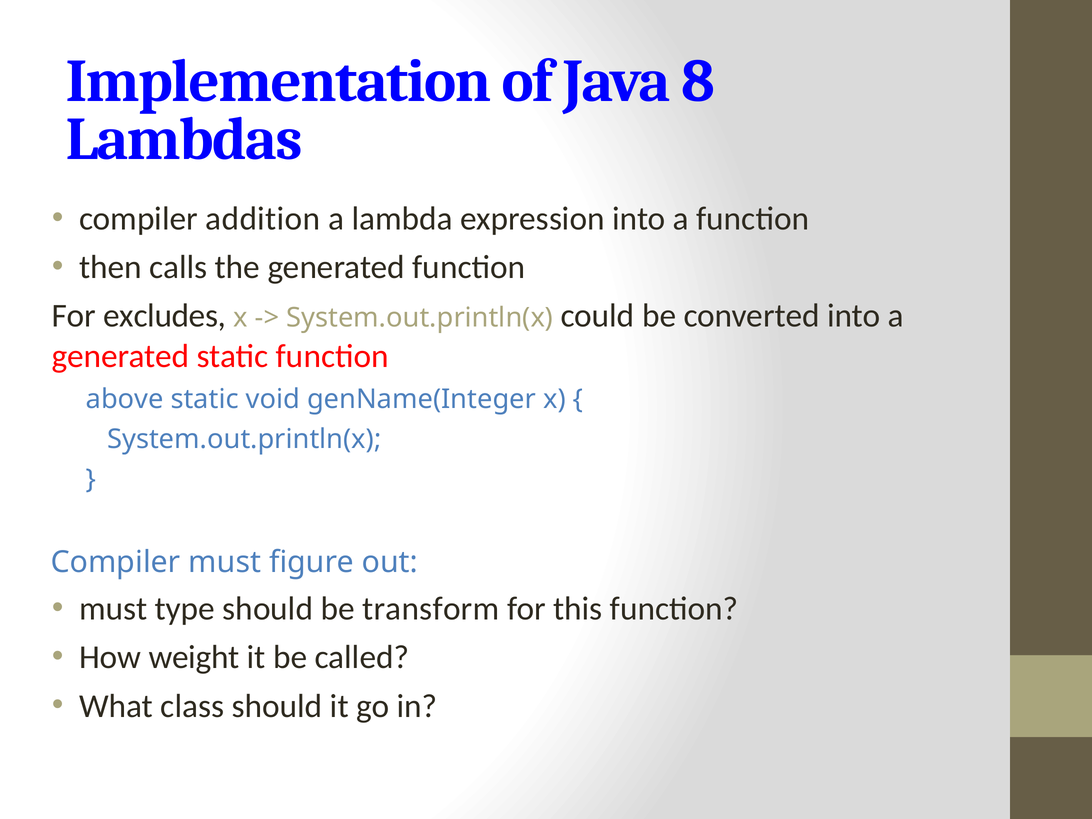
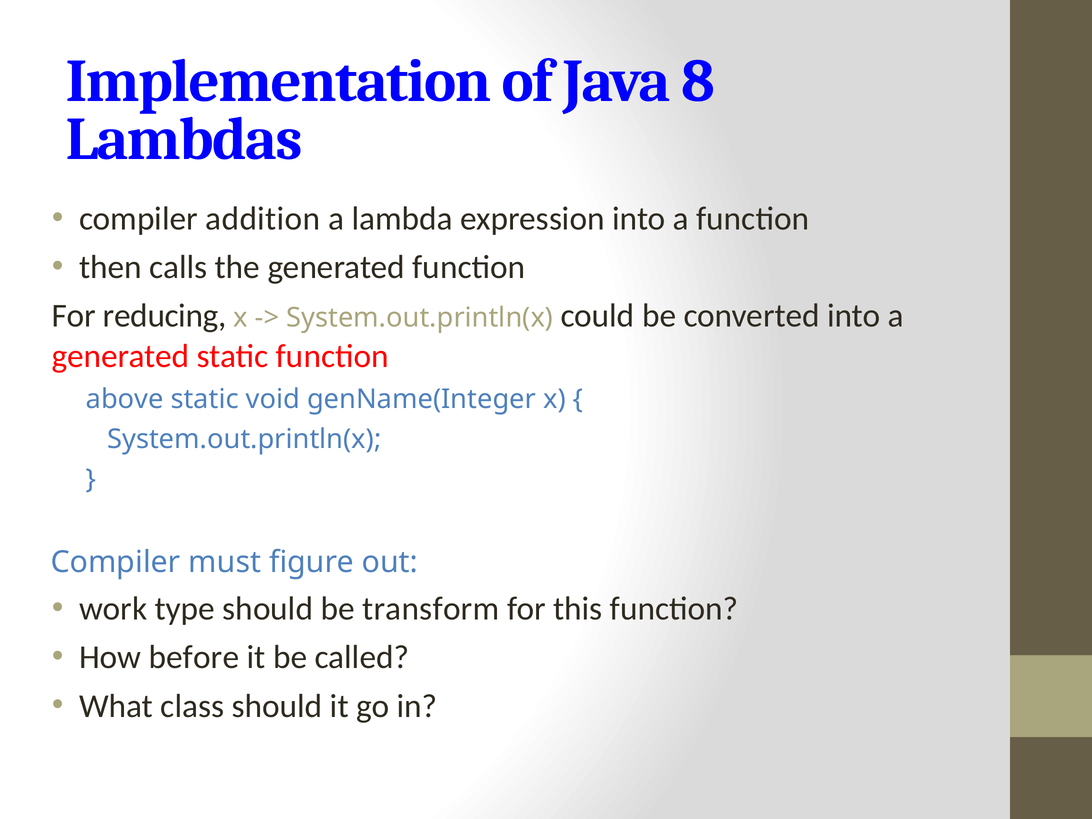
excludes: excludes -> reducing (165, 316)
must: must -> work (113, 609)
weight: weight -> before (194, 657)
